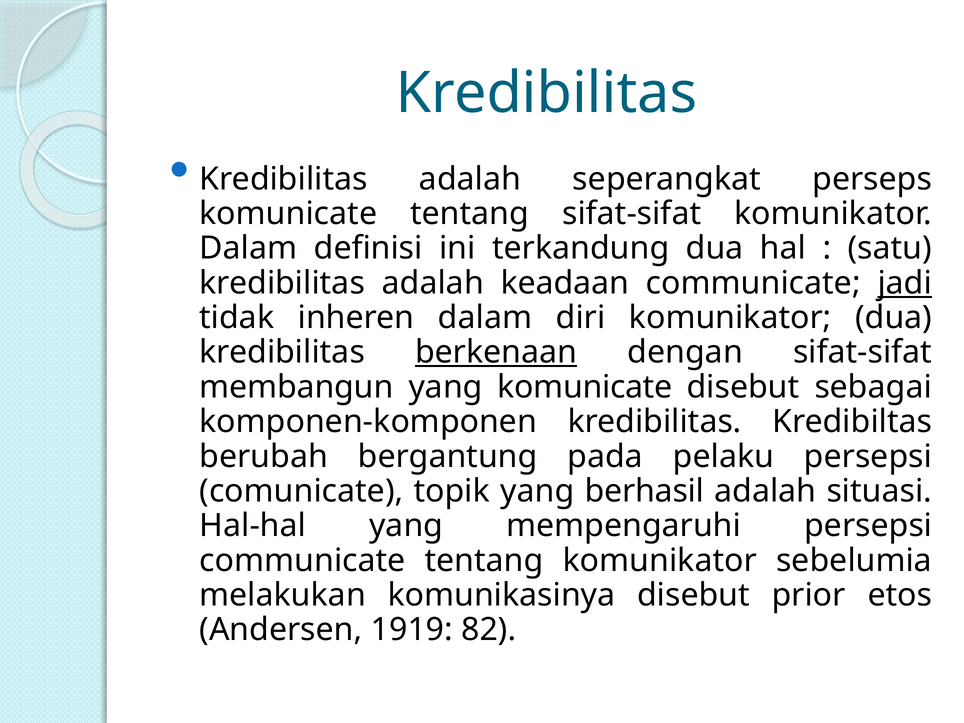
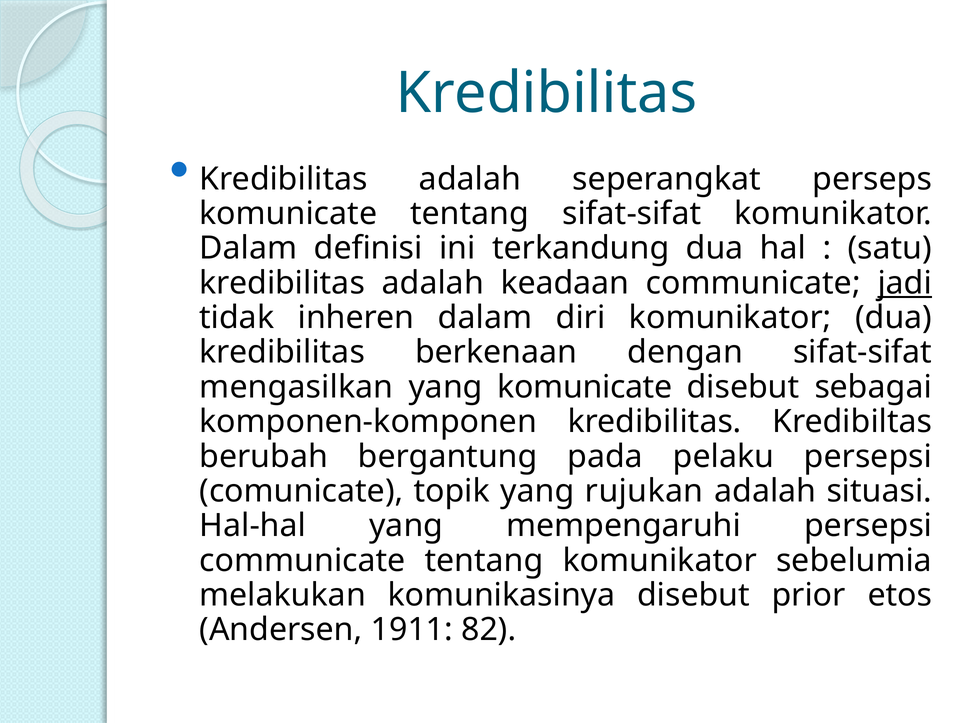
berkenaan underline: present -> none (496, 352)
membangun: membangun -> mengasilkan (296, 387)
berhasil: berhasil -> rujukan (644, 491)
1919: 1919 -> 1911 (412, 630)
